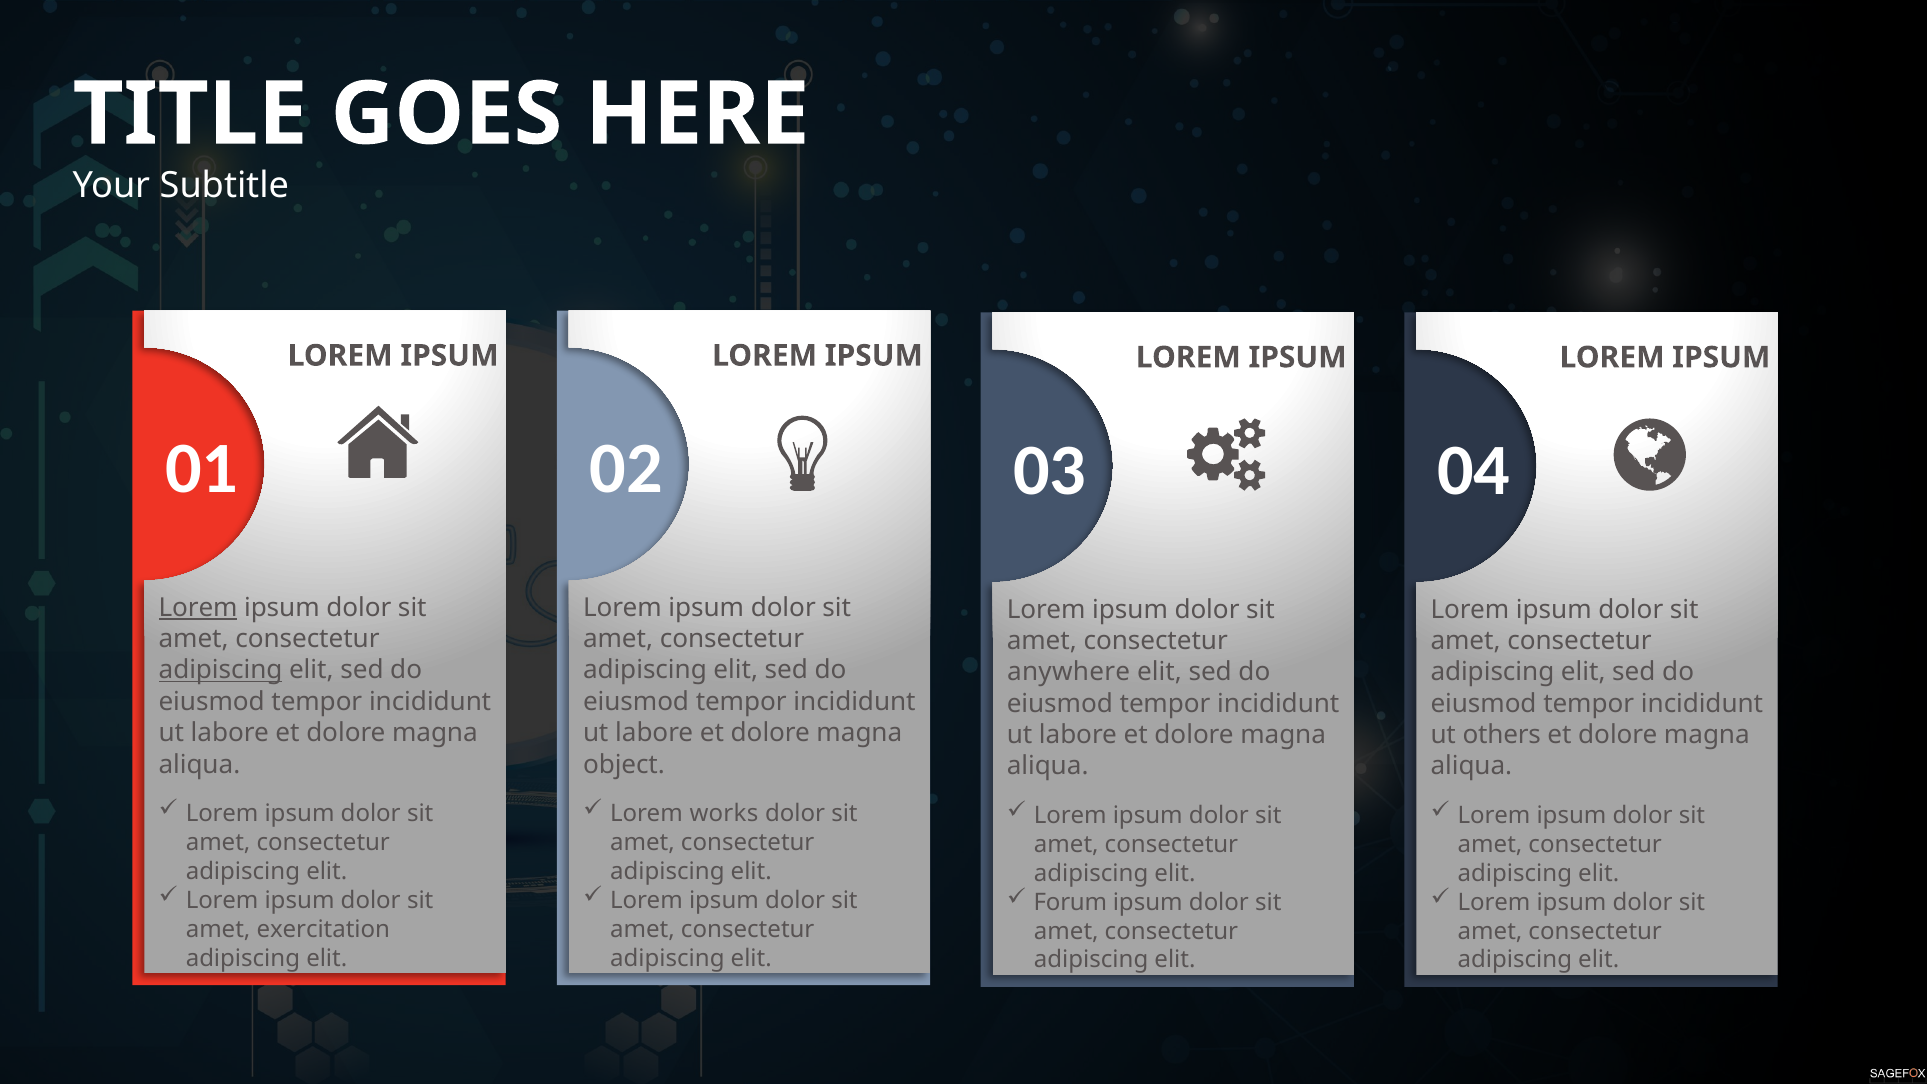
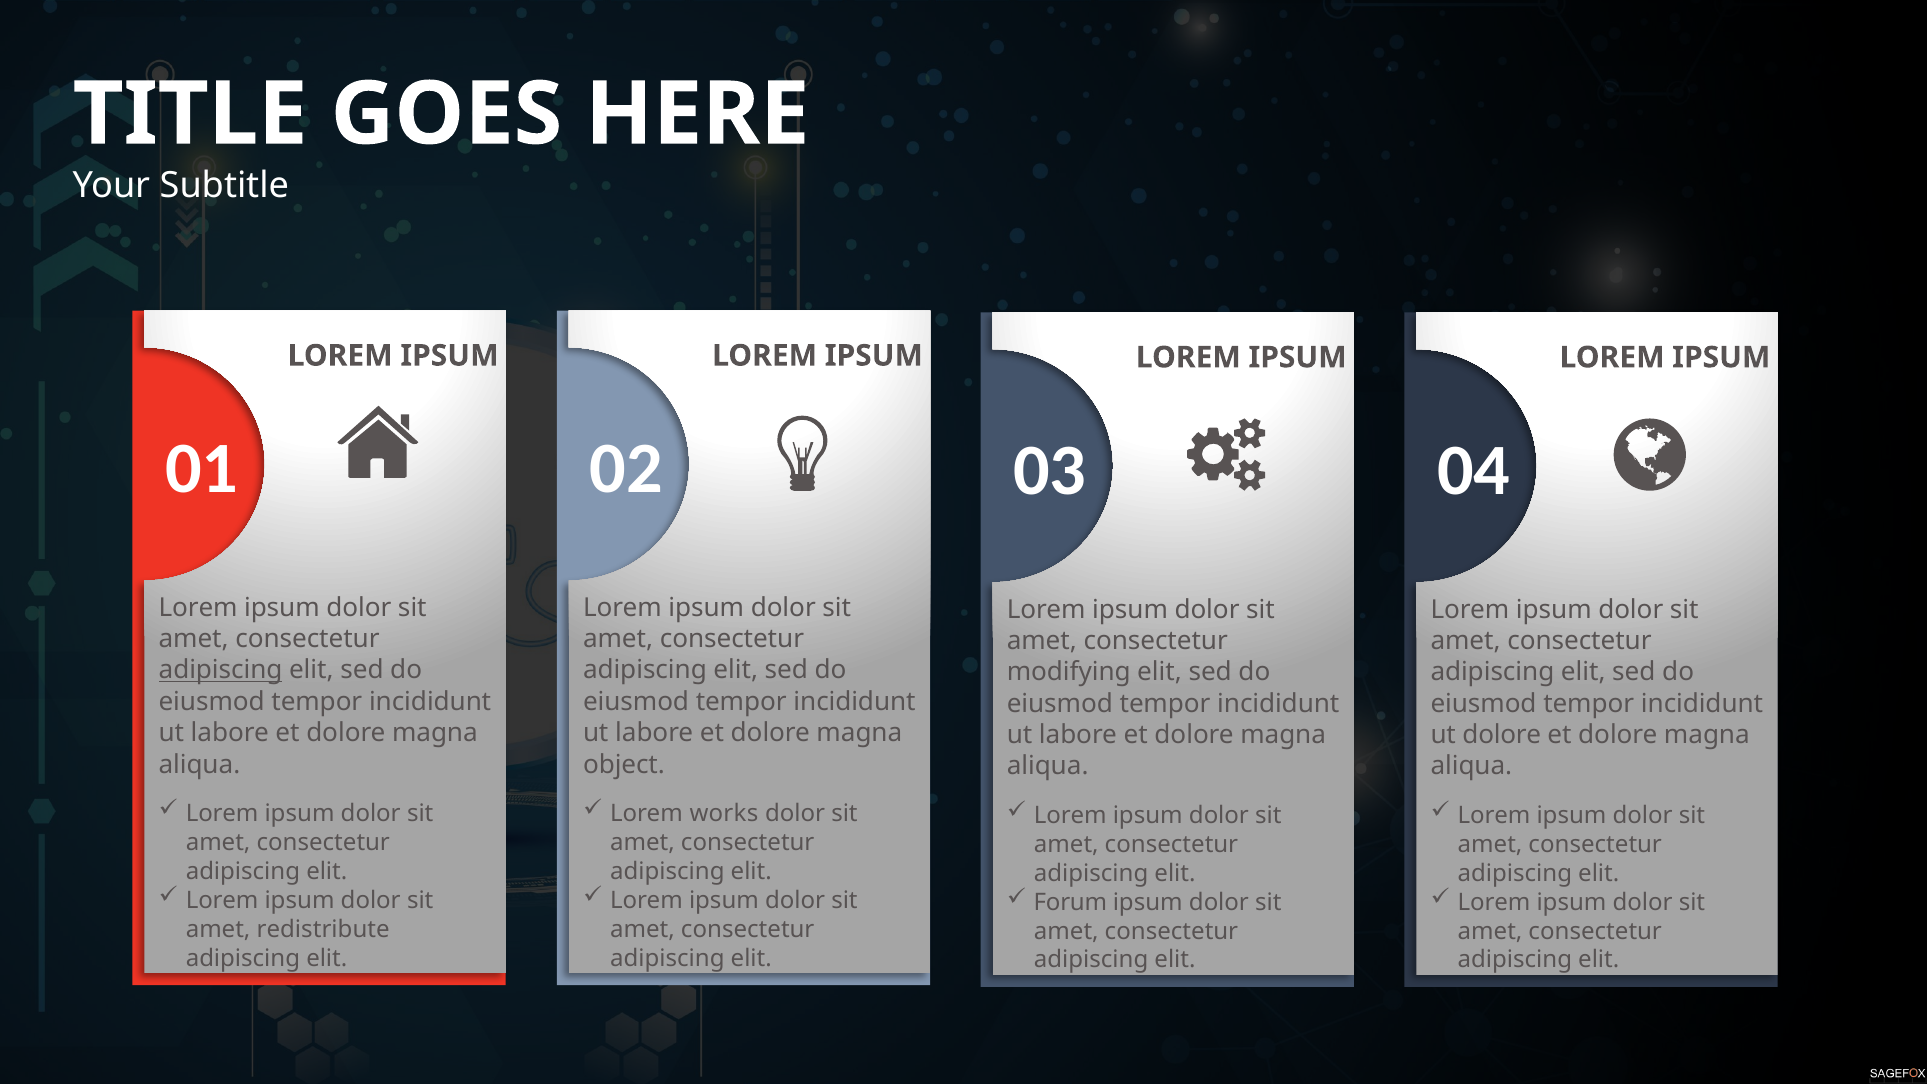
Lorem underline: present -> none (198, 608)
anywhere: anywhere -> modifying (1069, 672)
ut others: others -> dolore (1502, 735)
exercitation: exercitation -> redistribute (323, 929)
